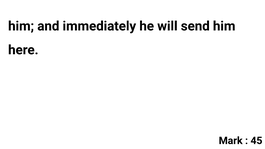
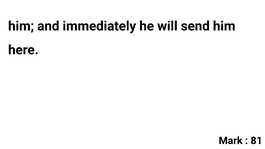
45: 45 -> 81 (256, 141)
